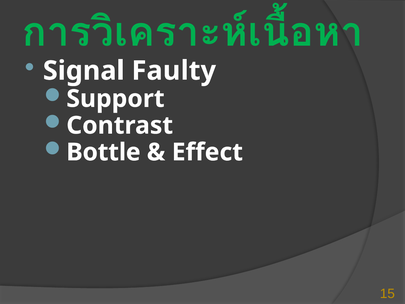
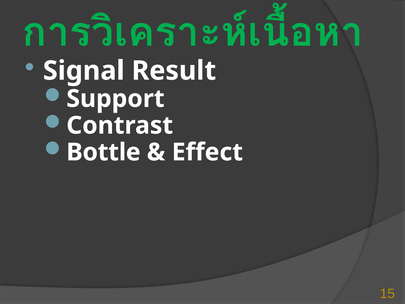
Faulty: Faulty -> Result (174, 71)
